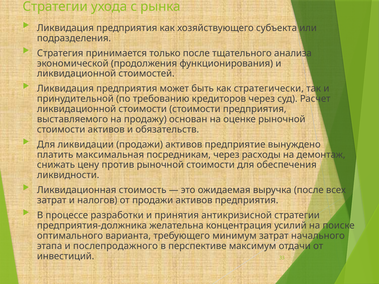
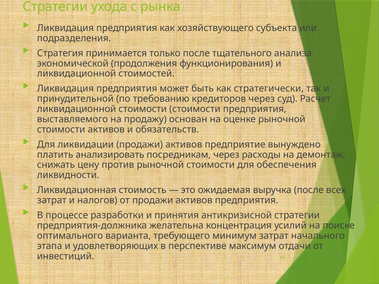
максимальная: максимальная -> анализировать (110, 155)
послепродажного: послепродажного -> удовлетворяющих (116, 246)
